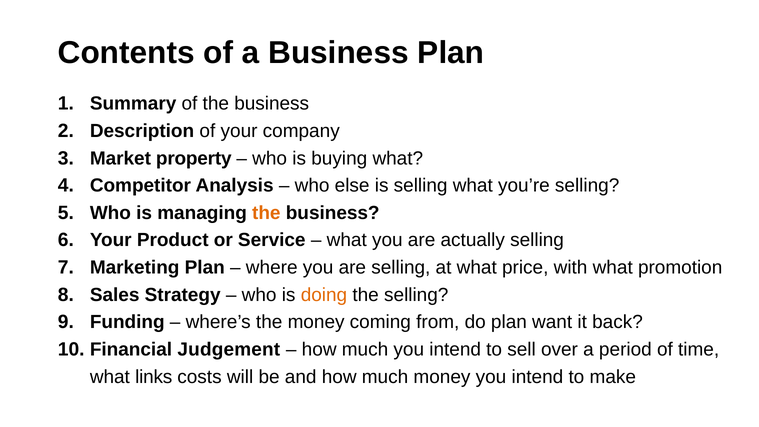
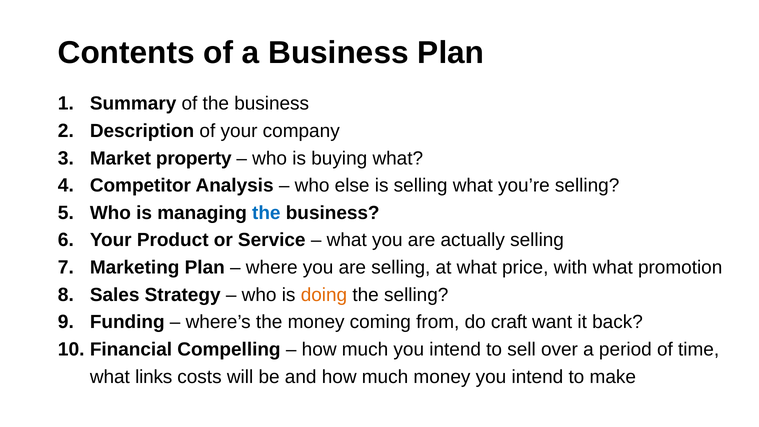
the colour: orange -> blue (266, 213)
do plan: plan -> craft (509, 322)
Judgement: Judgement -> Compelling (229, 349)
